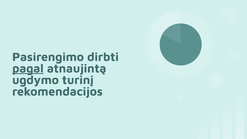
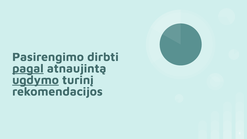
ugdymo underline: none -> present (35, 80)
